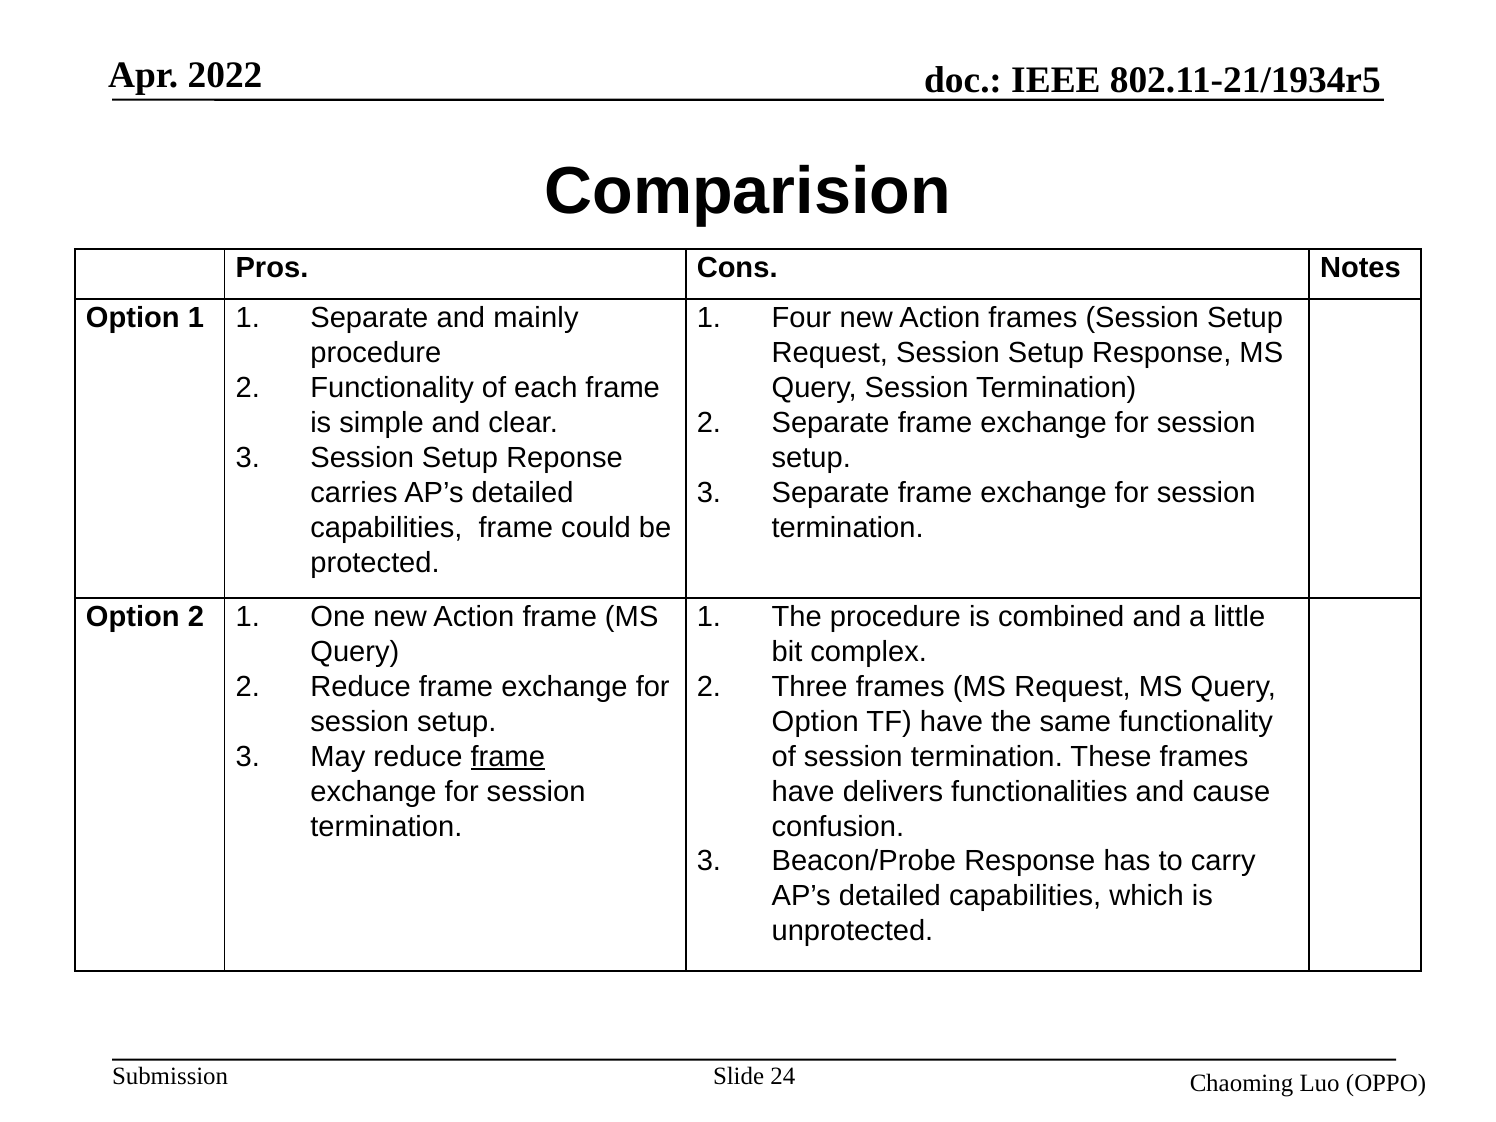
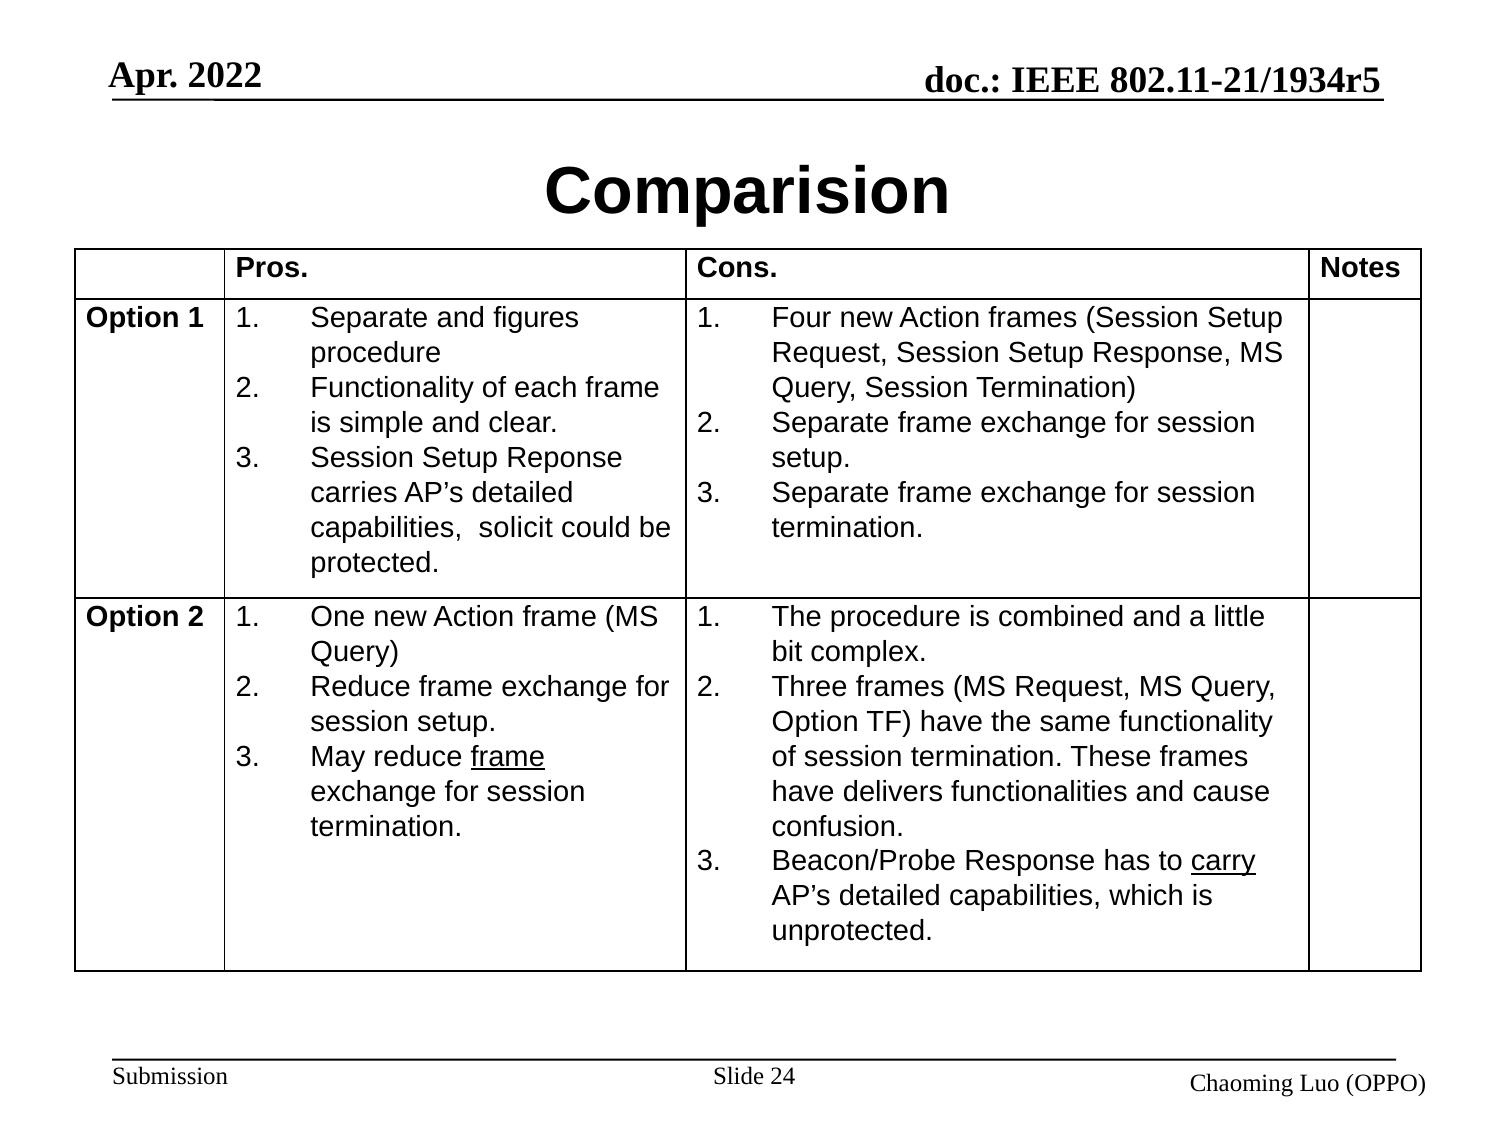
mainly: mainly -> figures (536, 318)
capabilities frame: frame -> solicit (516, 528)
carry underline: none -> present (1223, 861)
